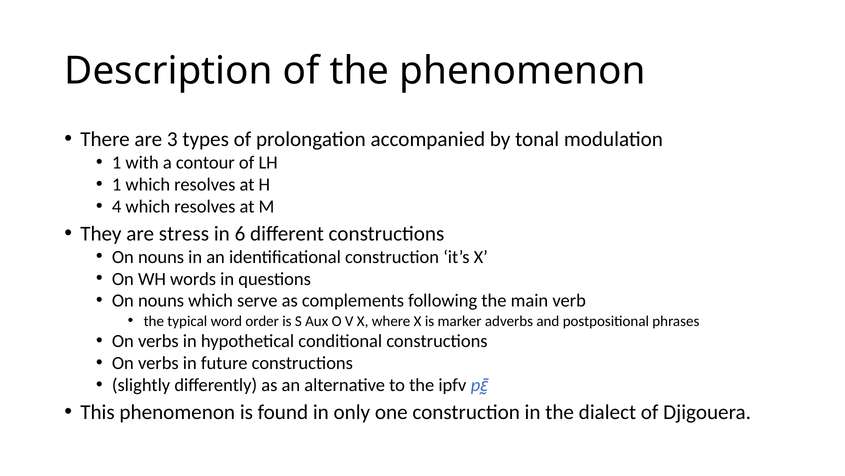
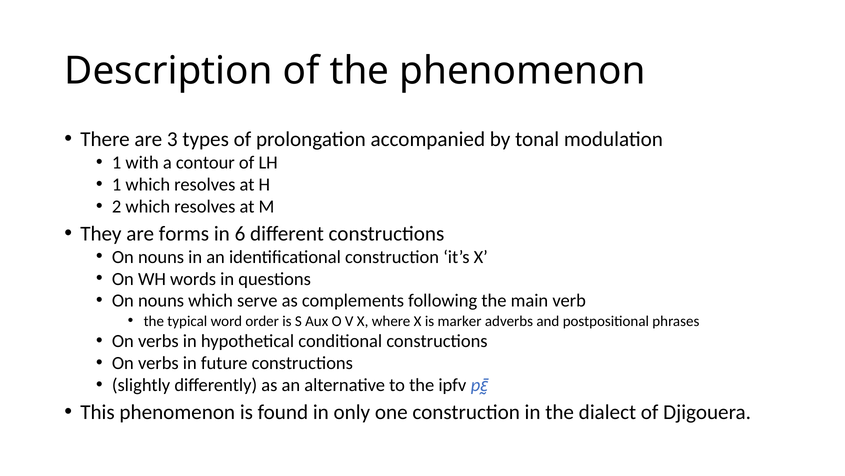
4: 4 -> 2 (117, 206)
stress: stress -> forms (184, 233)
